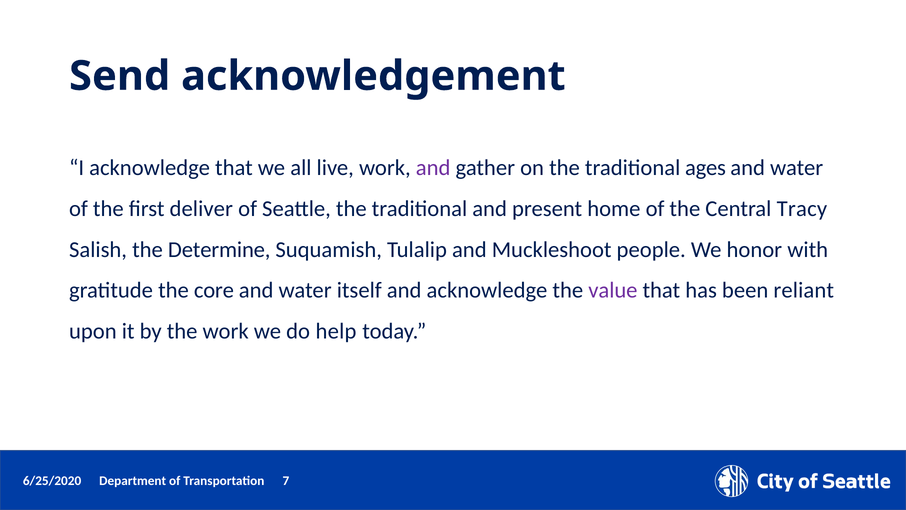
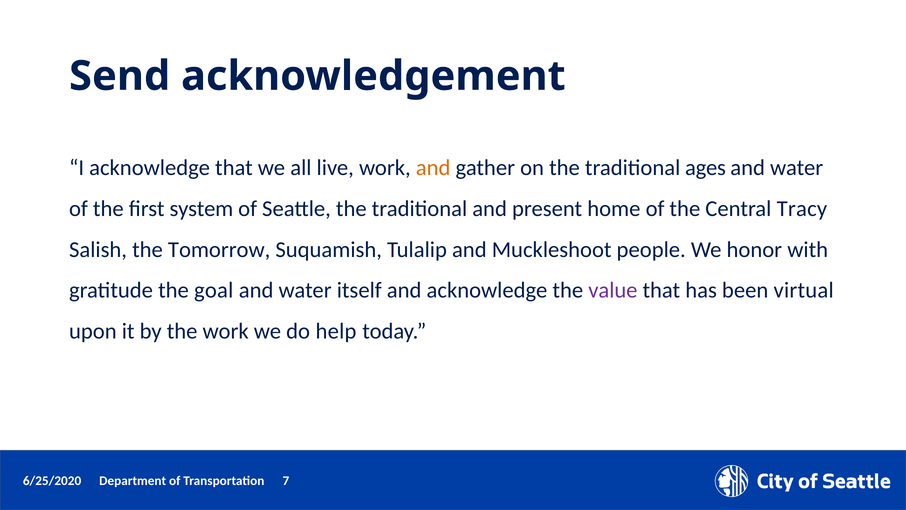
and colour: purple -> orange (433, 168)
deliver: deliver -> system (201, 209)
Determine: Determine -> Tomorrow (219, 249)
core: core -> goal (214, 290)
reliant: reliant -> virtual (804, 290)
